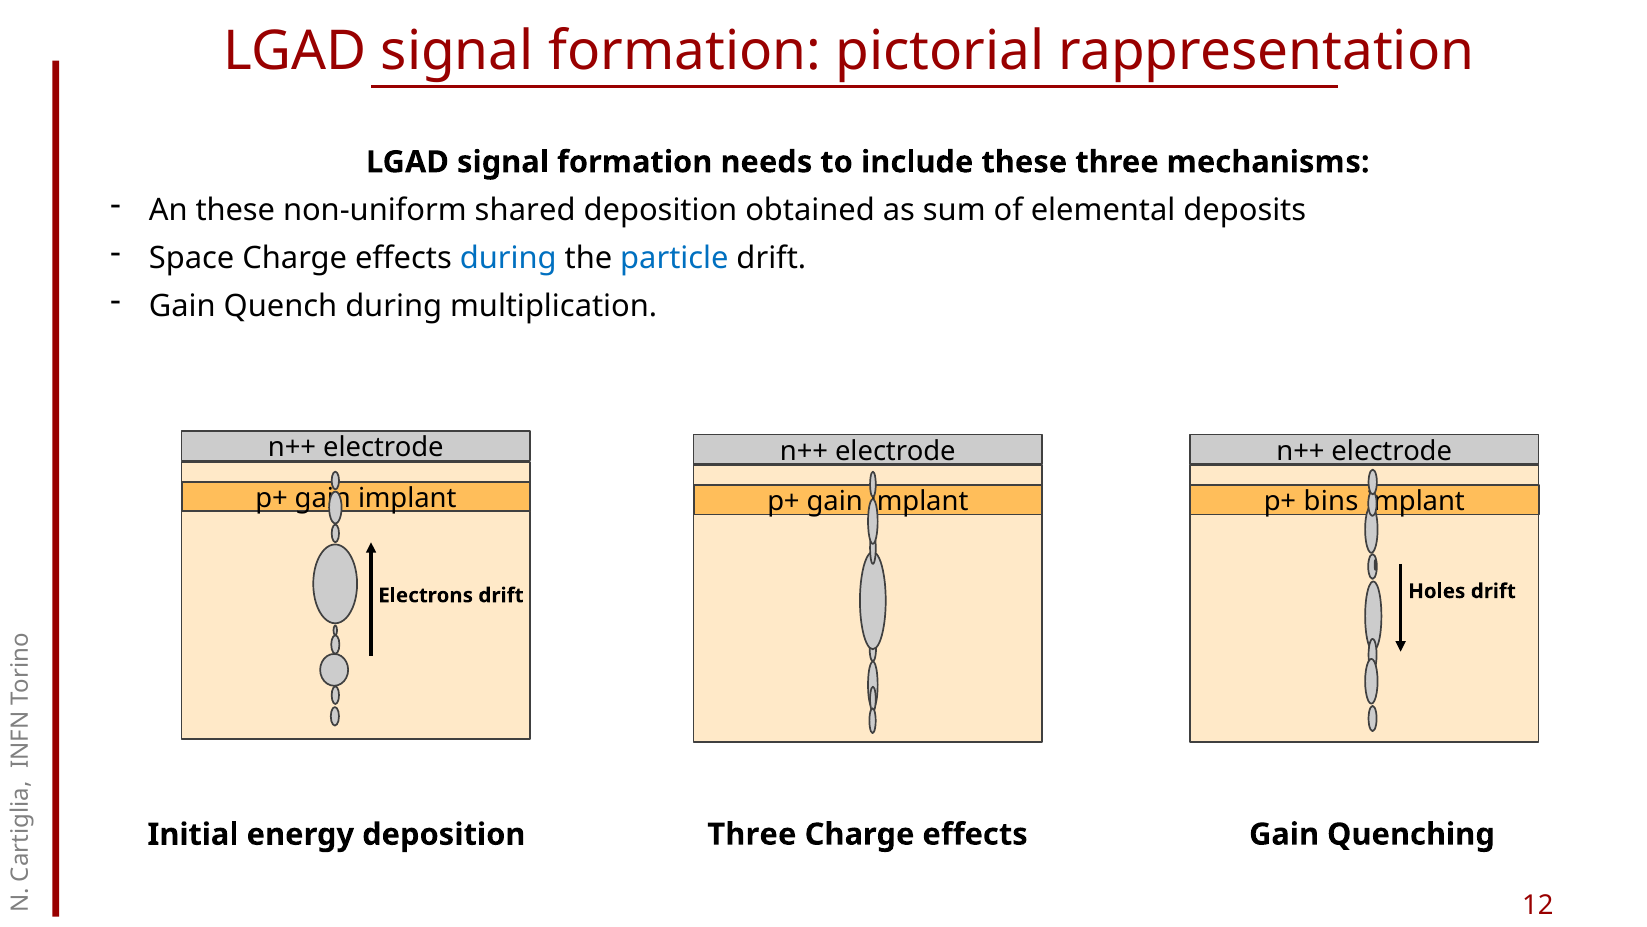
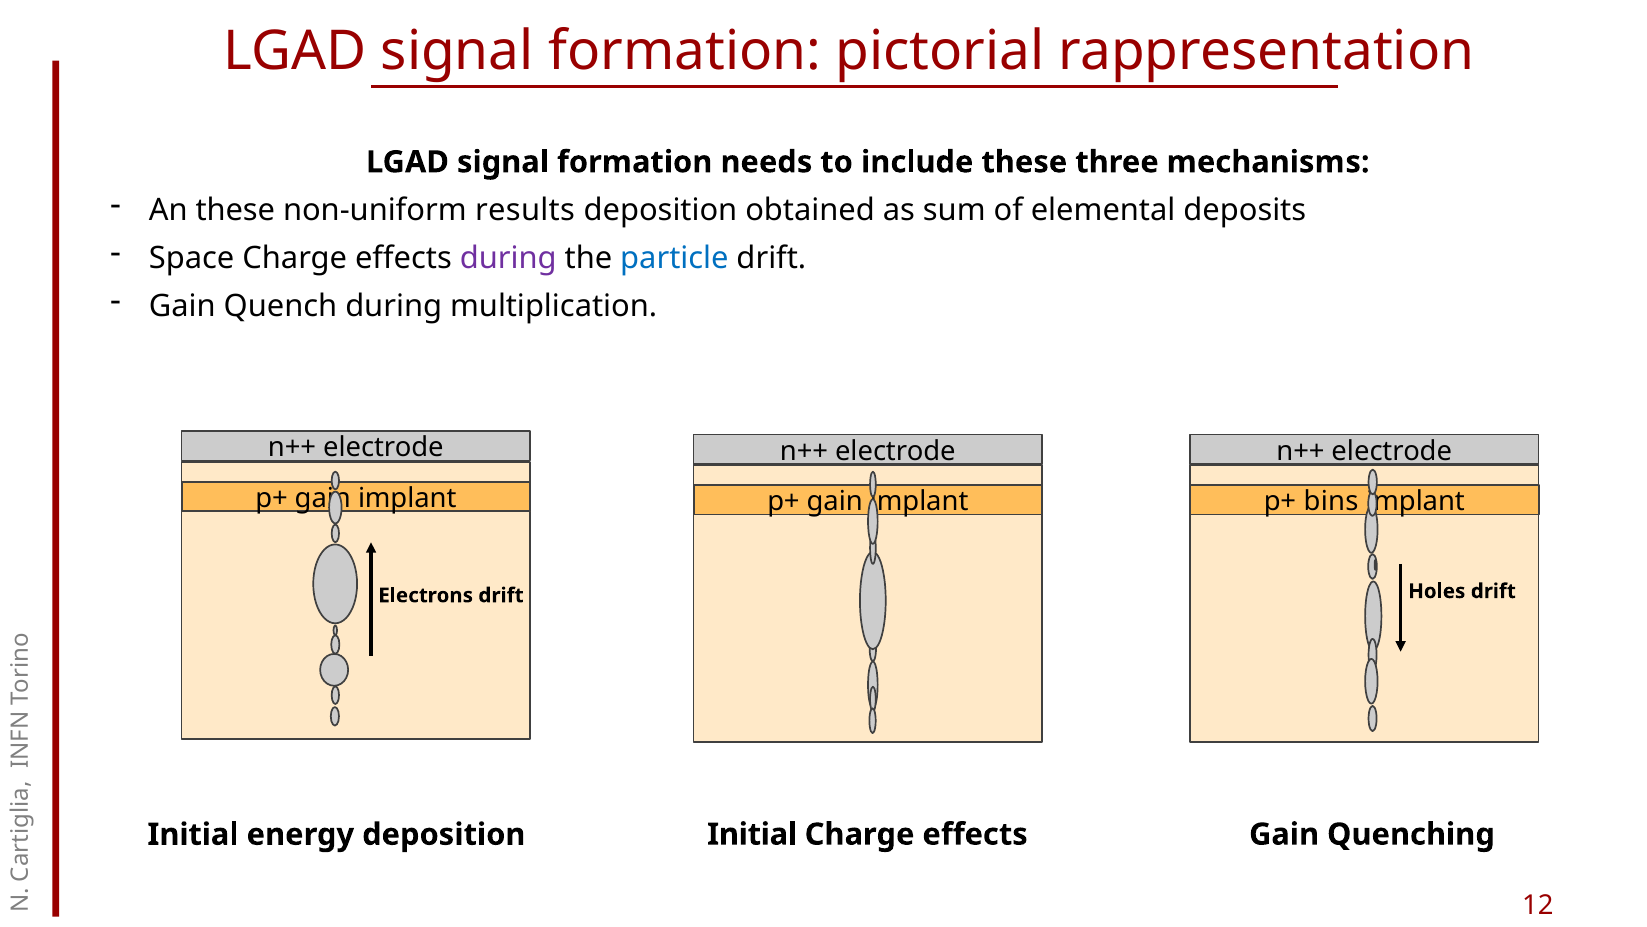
shared: shared -> results (525, 210)
during colour: blue -> purple (508, 258)
Three: Three -> Initial (752, 834)
